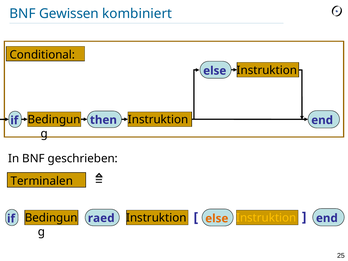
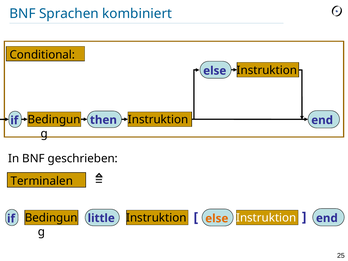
Gewissen: Gewissen -> Sprachen (69, 14)
Instruktion colour: yellow -> white (266, 218)
raed: raed -> little (101, 218)
